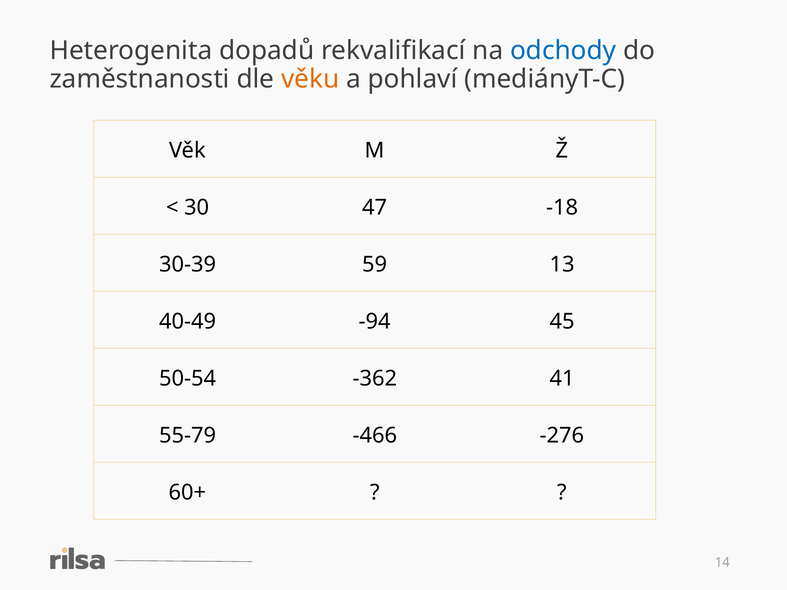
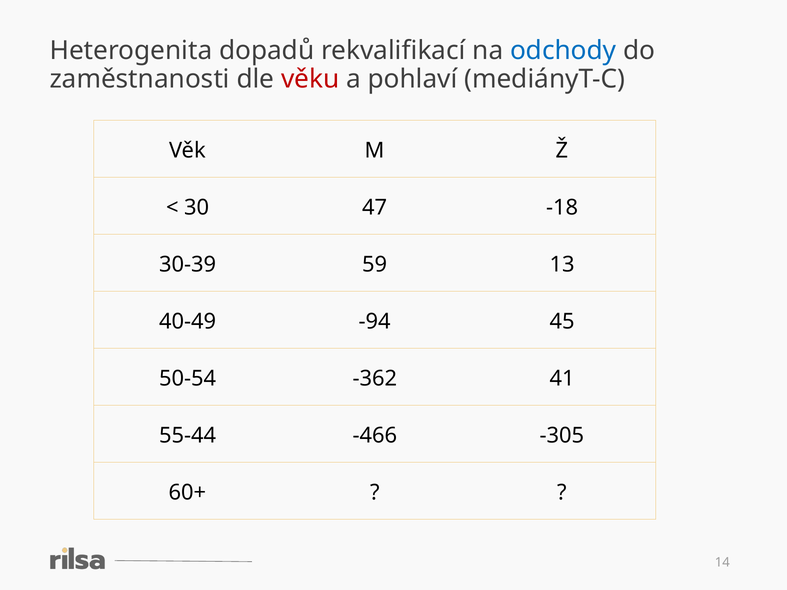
věku colour: orange -> red (310, 79)
55-79: 55-79 -> 55-44 (188, 436)
-276: -276 -> -305 (562, 436)
